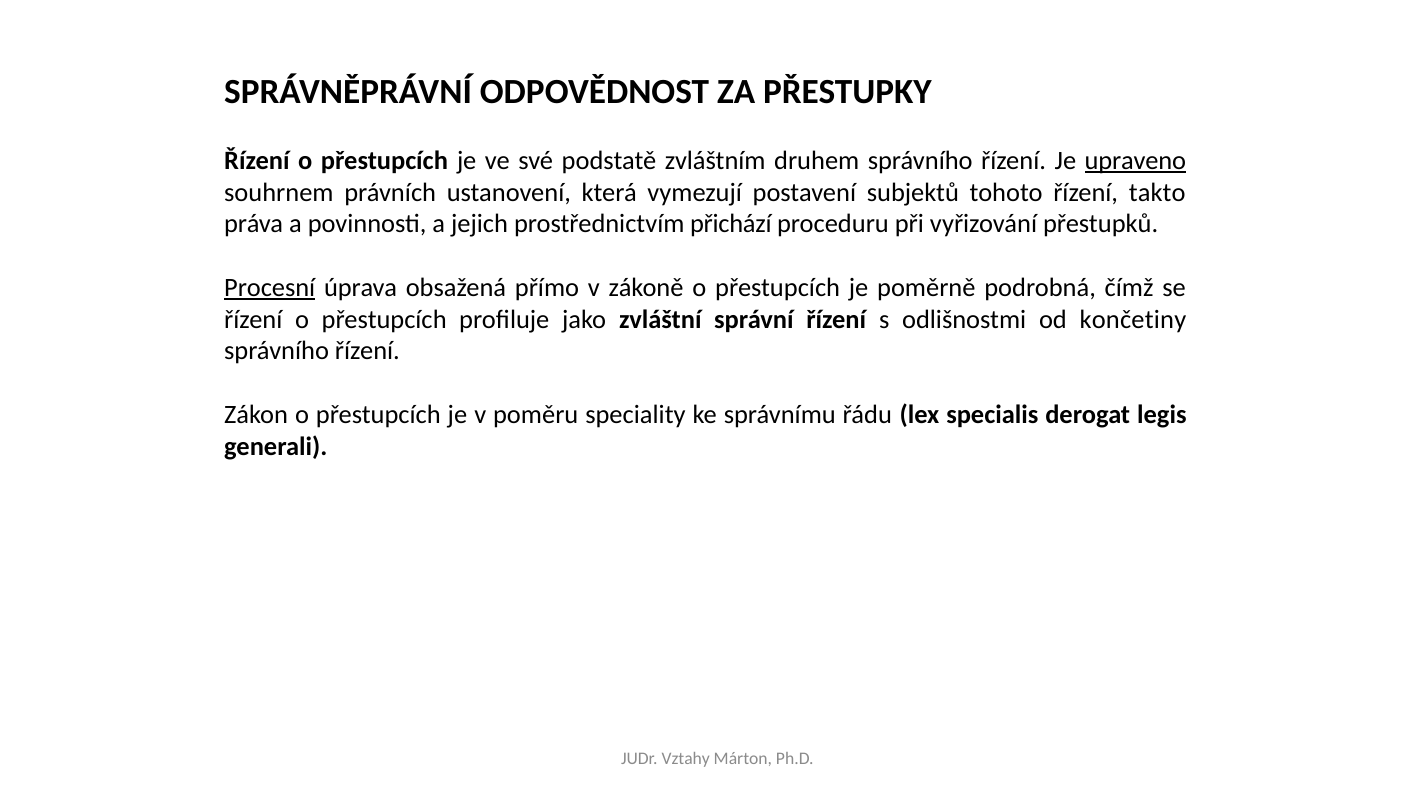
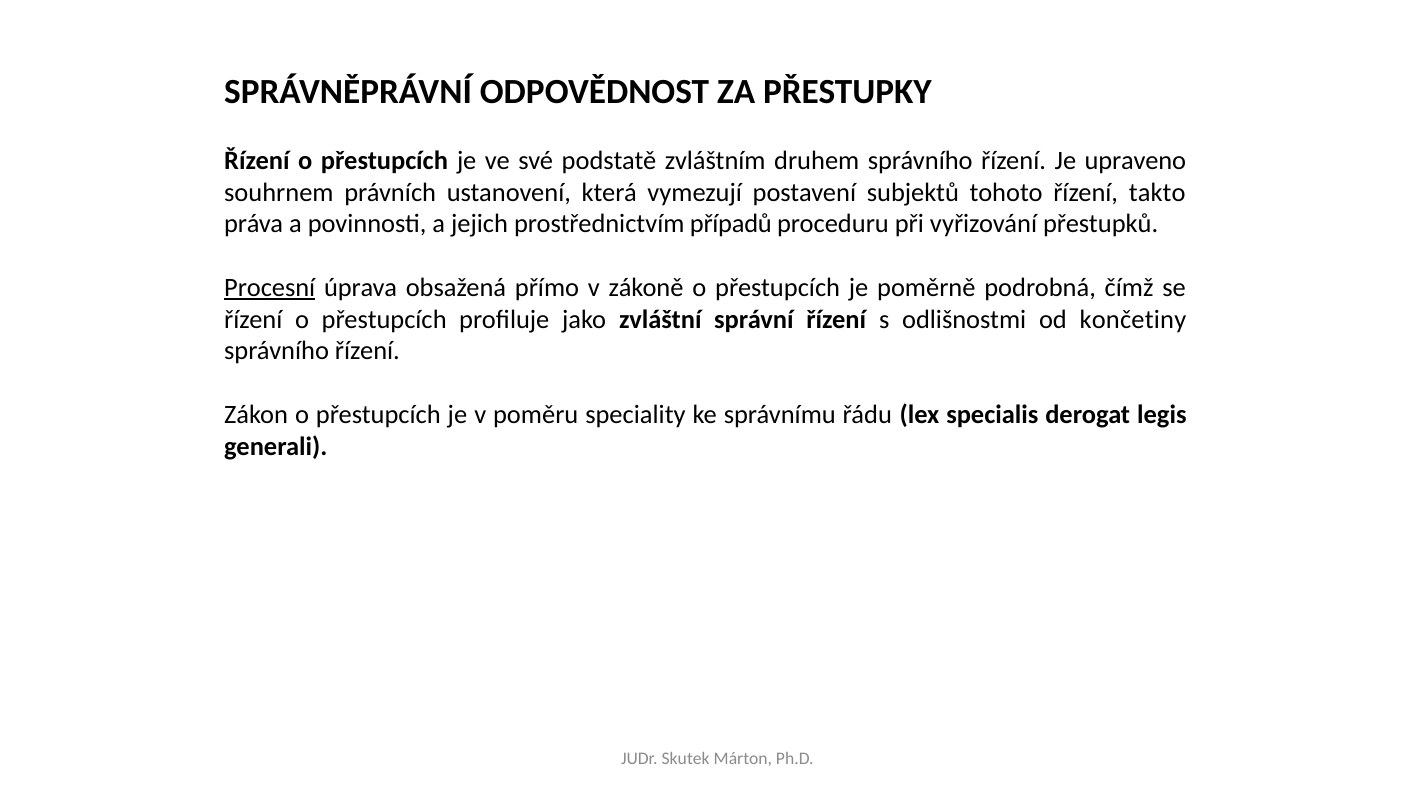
upraveno underline: present -> none (1135, 160)
přichází: přichází -> případů (731, 224)
Vztahy: Vztahy -> Skutek (686, 758)
